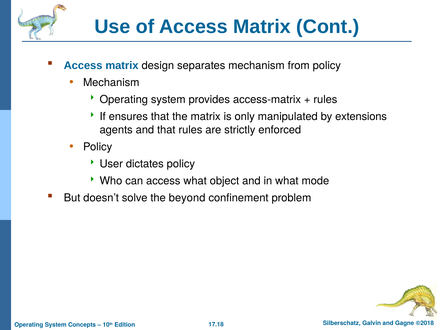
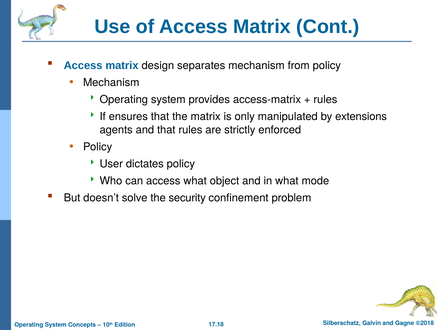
beyond: beyond -> security (187, 198)
